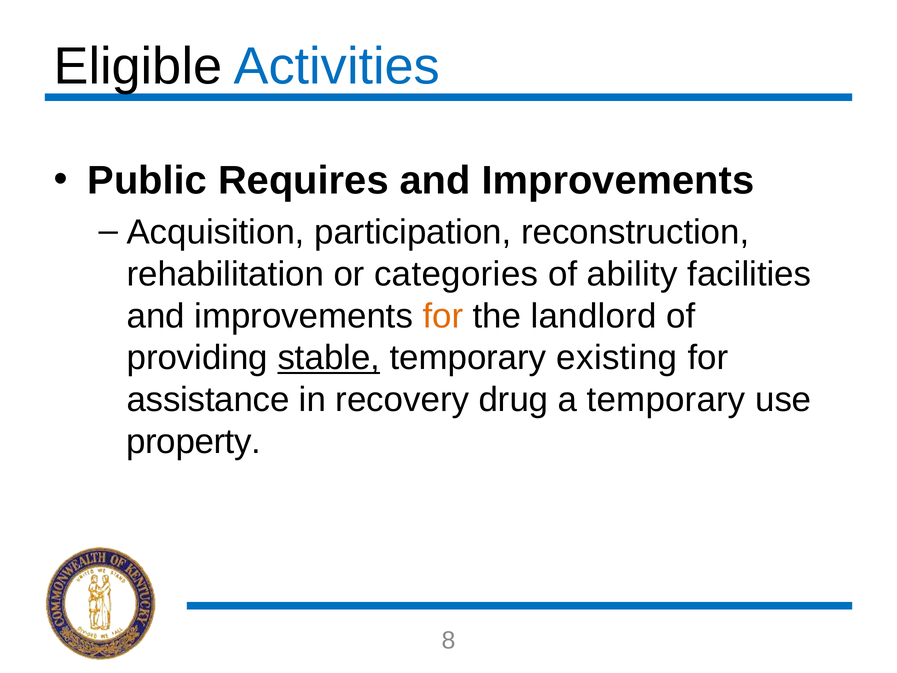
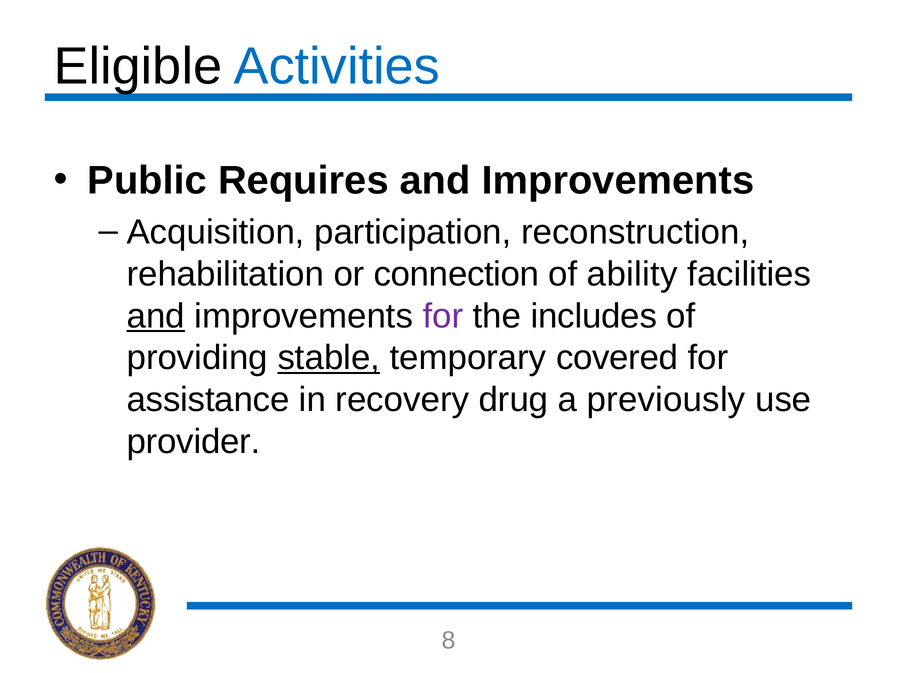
categories: categories -> connection (457, 274)
and underline: none -> present (156, 316)
for colour: orange -> purple (443, 316)
landlord: landlord -> includes (594, 316)
existing: existing -> covered (617, 358)
a temporary: temporary -> previously (666, 400)
property: property -> provider (194, 442)
